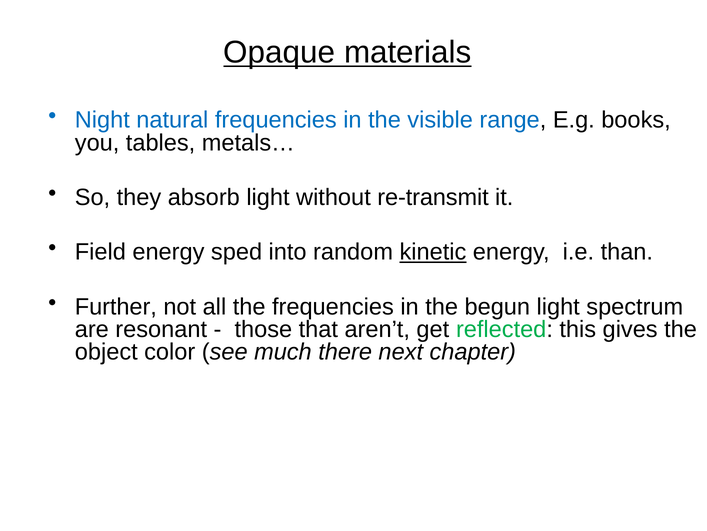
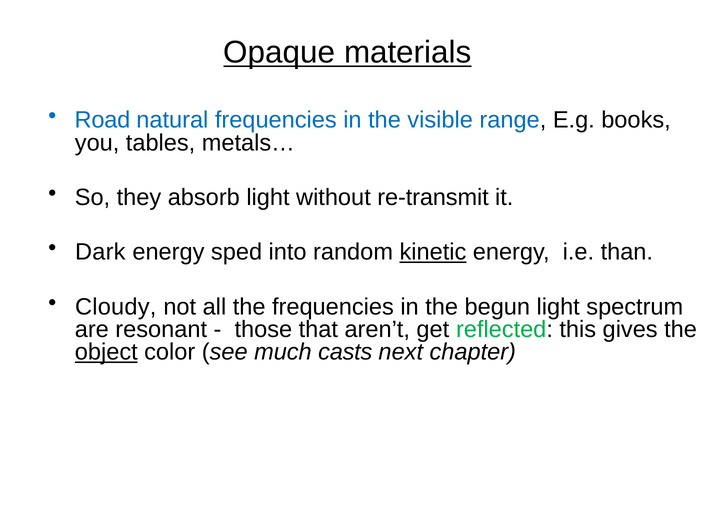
Night: Night -> Road (102, 120)
Field: Field -> Dark (100, 252)
Further: Further -> Cloudy (116, 306)
object underline: none -> present (106, 352)
there: there -> casts (345, 352)
